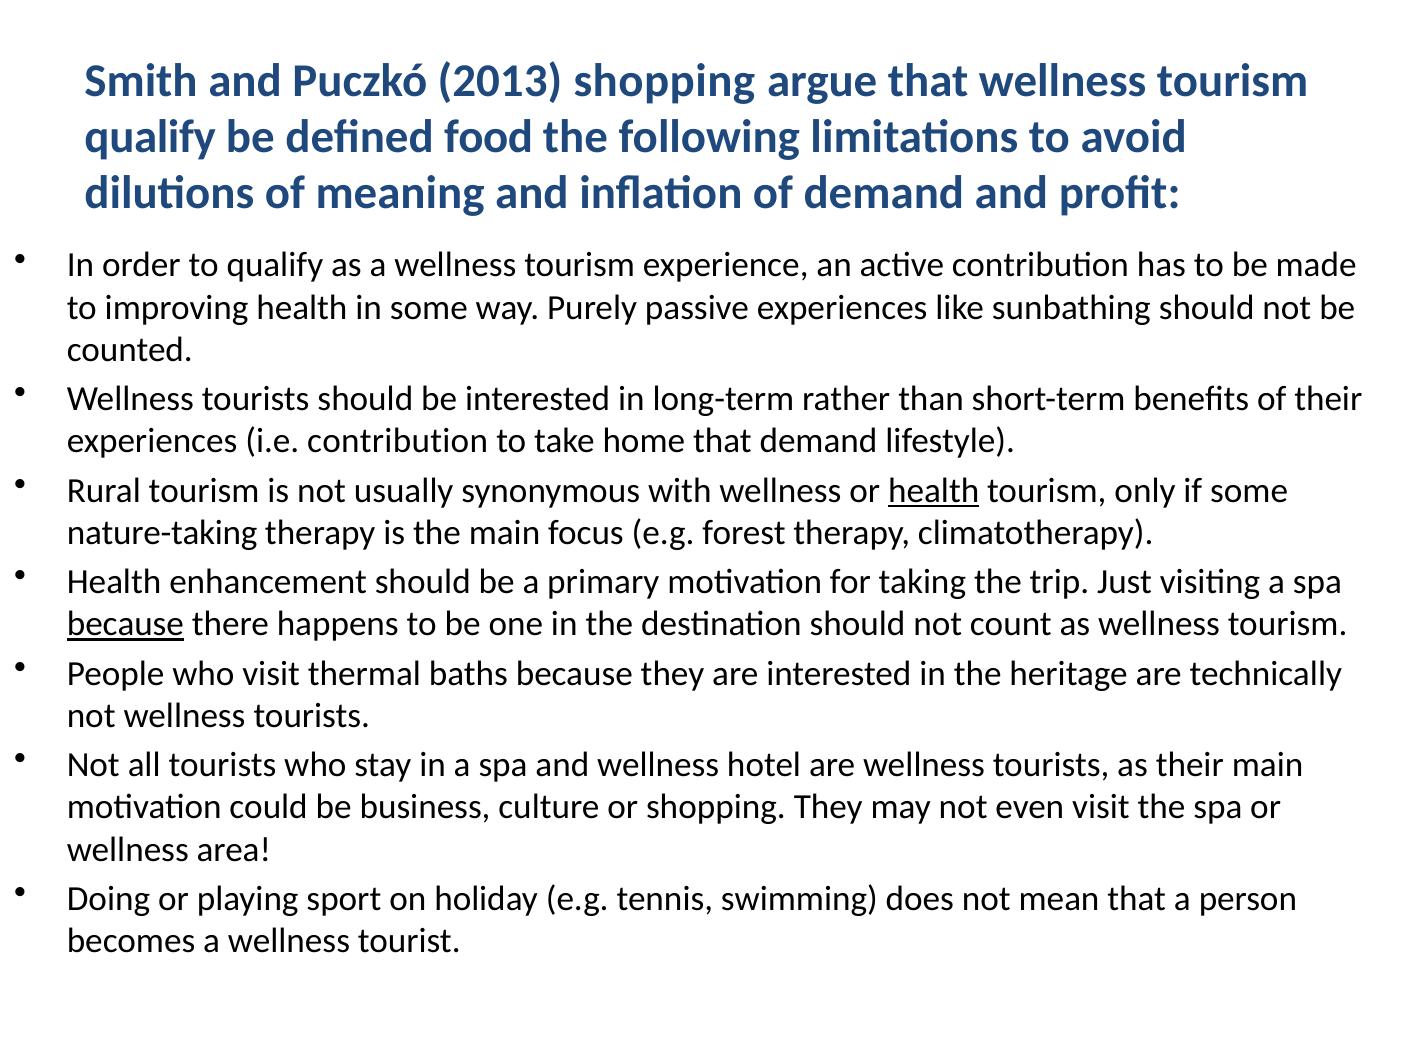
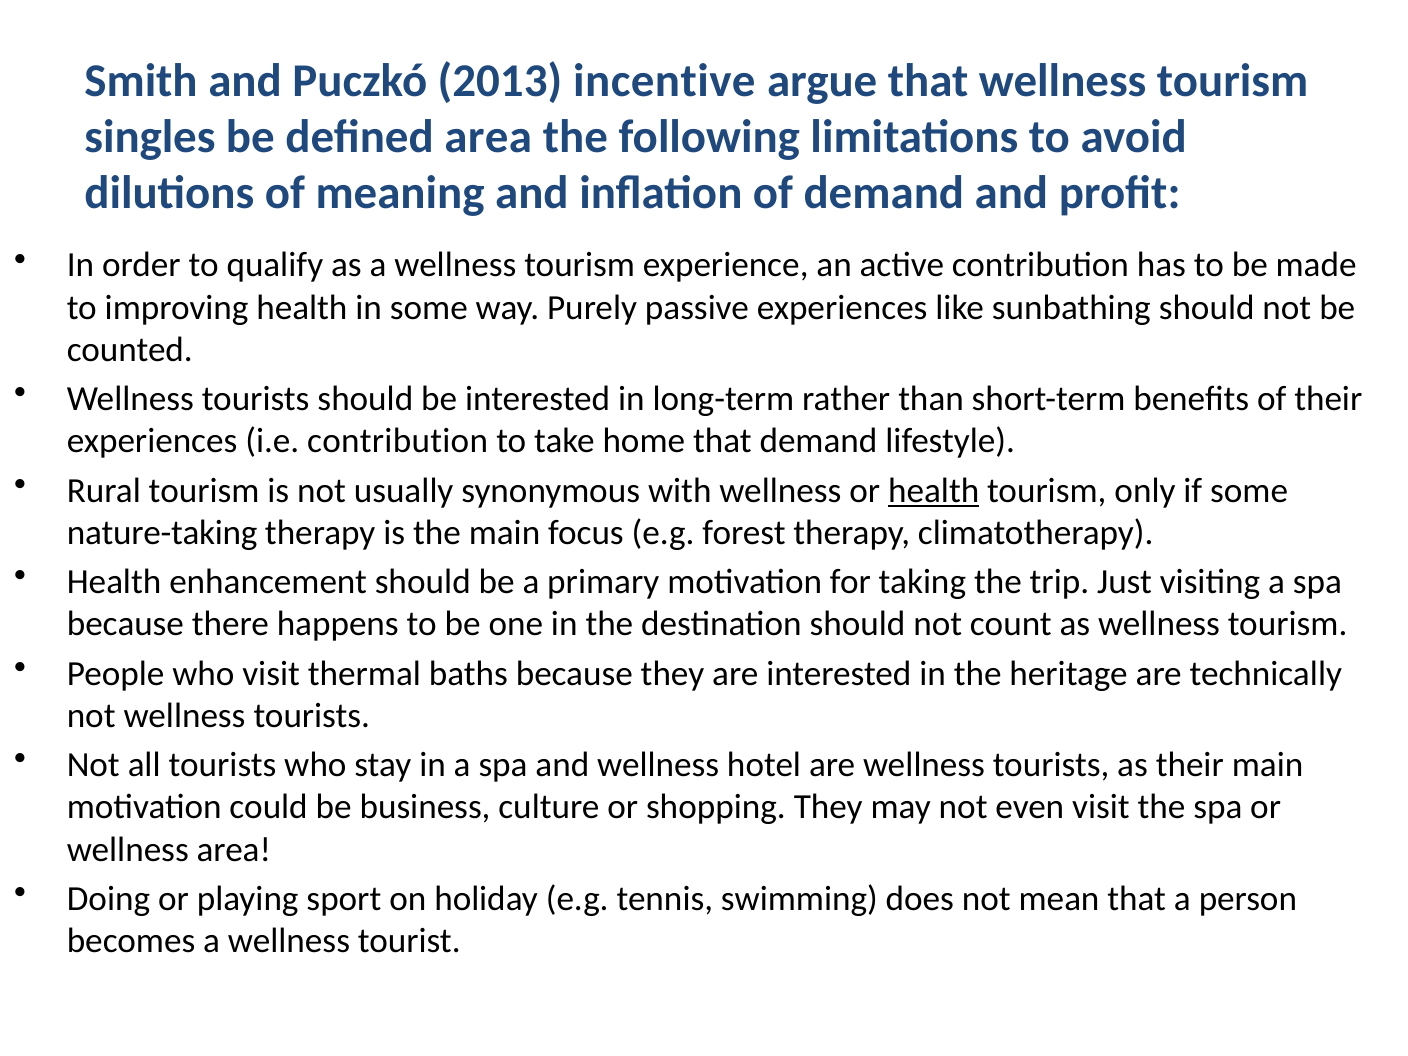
2013 shopping: shopping -> incentive (664, 81)
qualify: qualify -> singles (150, 137)
defined food: food -> area (488, 137)
because underline: present -> none (125, 624)
